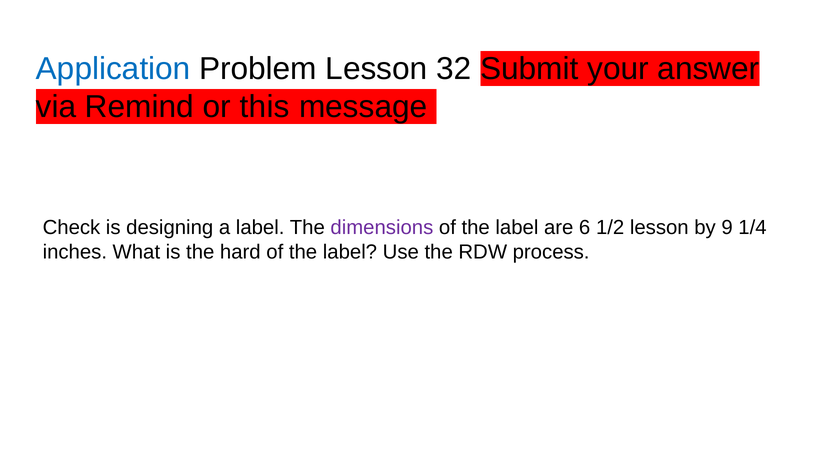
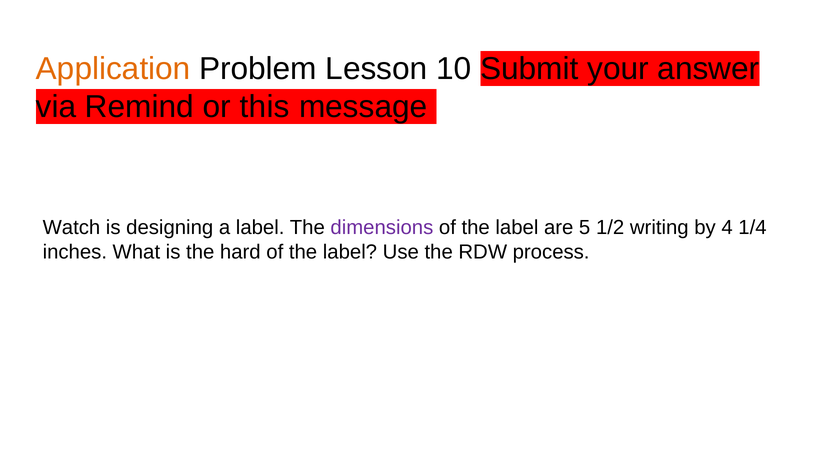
Application colour: blue -> orange (113, 69)
32: 32 -> 10 (454, 69)
Check: Check -> Watch (71, 227)
6: 6 -> 5 (585, 227)
1/2 lesson: lesson -> writing (659, 227)
9: 9 -> 4 (727, 227)
